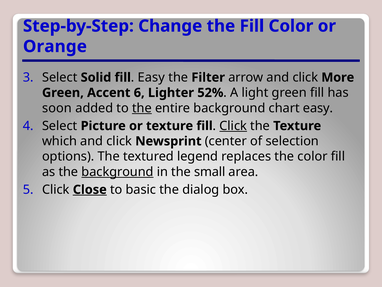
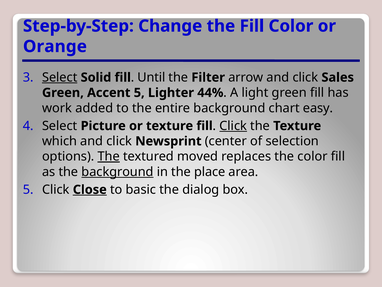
Select underline: none -> present (60, 77)
Easy: Easy -> Until (151, 77)
More: More -> Sales (338, 77)
Accent 6: 6 -> 5 (139, 93)
52%: 52% -> 44% (210, 93)
soon: soon -> work (57, 108)
the underline: present -> none (142, 108)
The underline: none -> present (109, 156)
legend: legend -> moved (198, 156)
small: small -> place (210, 172)
